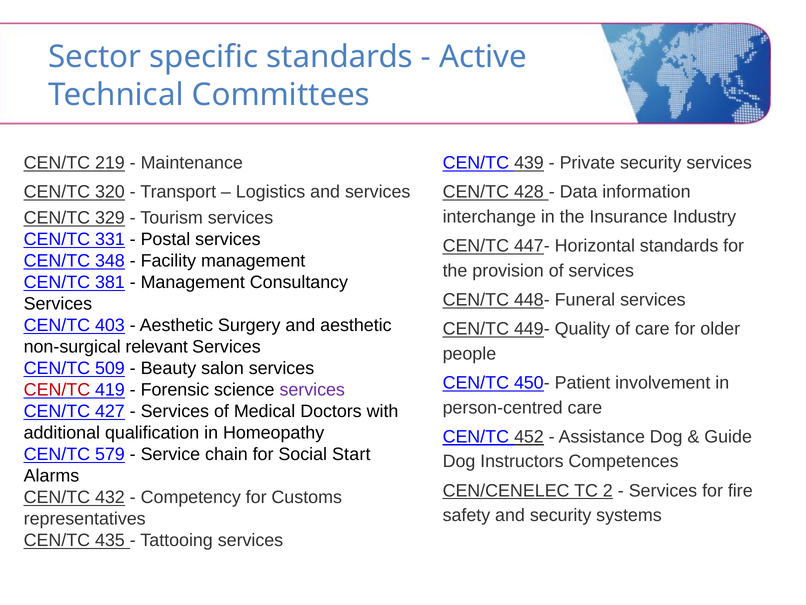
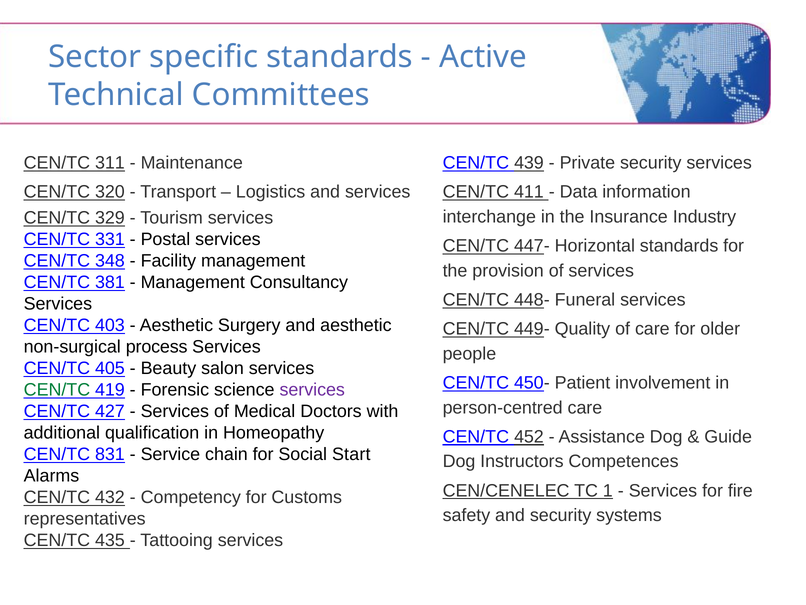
219: 219 -> 311 (110, 163)
428: 428 -> 411 (529, 192)
relevant: relevant -> process (157, 347)
509: 509 -> 405 (110, 368)
CEN/TC colour: red -> green (57, 390)
579: 579 -> 831 (110, 454)
2: 2 -> 1 (608, 490)
